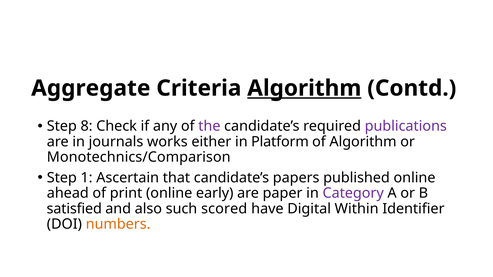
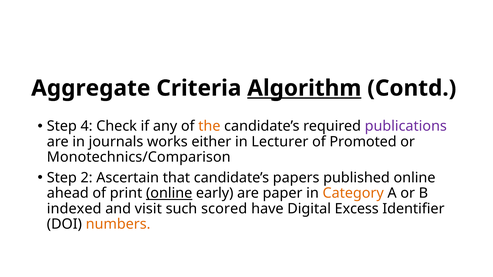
8: 8 -> 4 (87, 126)
the colour: purple -> orange (209, 126)
Platform: Platform -> Lecturer (280, 142)
of Algorithm: Algorithm -> Promoted (363, 142)
1: 1 -> 2 (87, 178)
online underline: none -> present (169, 193)
Category colour: purple -> orange (353, 193)
satisfied: satisfied -> indexed (74, 209)
also: also -> visit (148, 209)
Within: Within -> Excess (357, 209)
